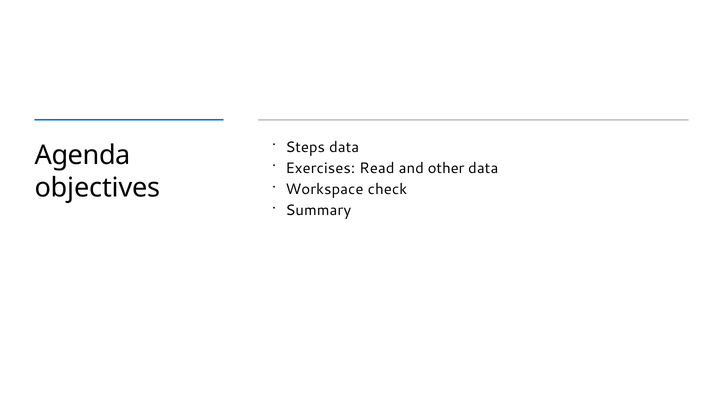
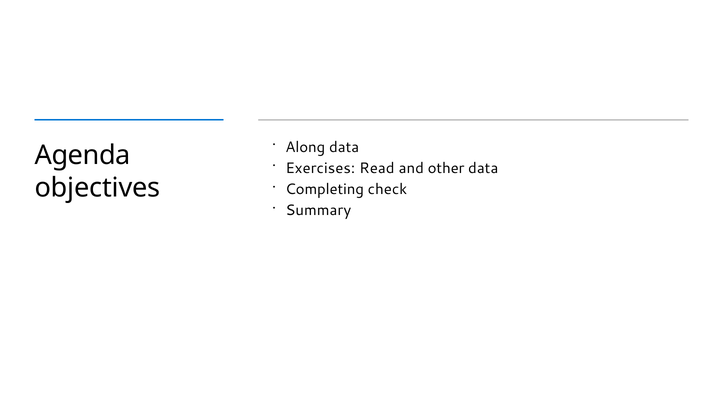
Steps: Steps -> Along (305, 147)
Workspace: Workspace -> Completing (325, 189)
